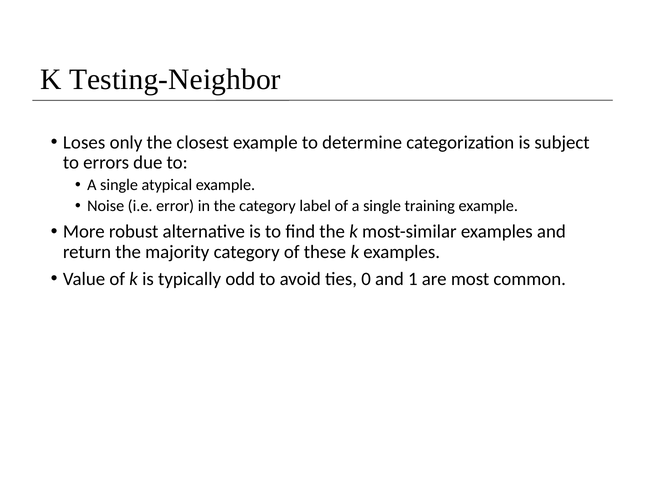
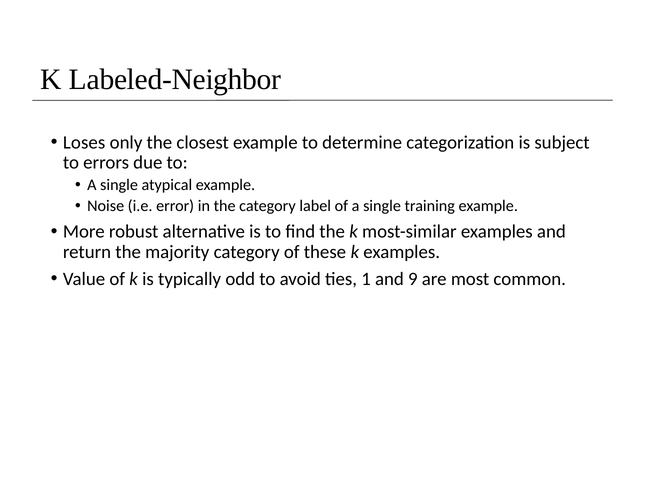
Testing-Neighbor: Testing-Neighbor -> Labeled-Neighbor (175, 80)
0: 0 -> 1 (366, 279)
1: 1 -> 9 (413, 279)
